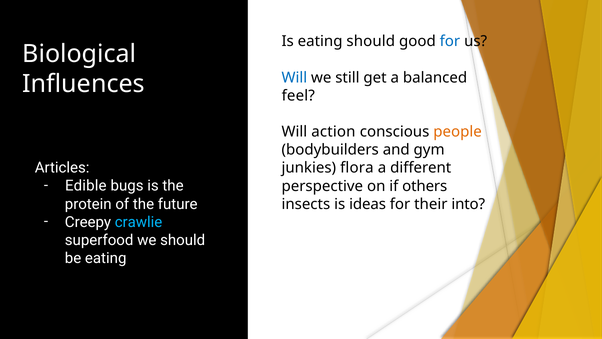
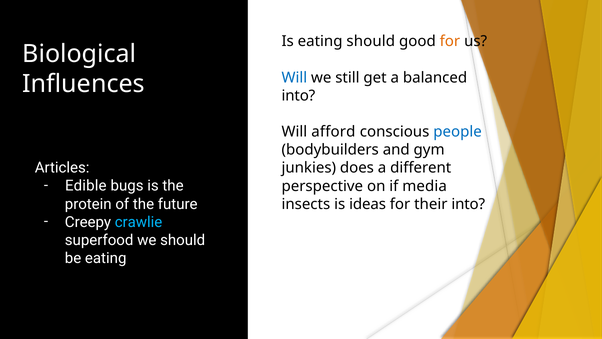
for colour: blue -> orange (450, 41)
feel: feel -> into (298, 96)
action: action -> afford (333, 132)
people colour: orange -> blue (458, 132)
flora: flora -> does (357, 168)
others: others -> media (425, 186)
